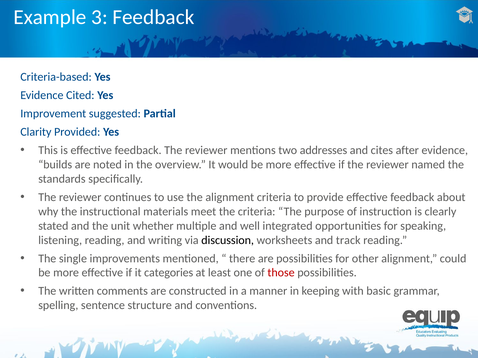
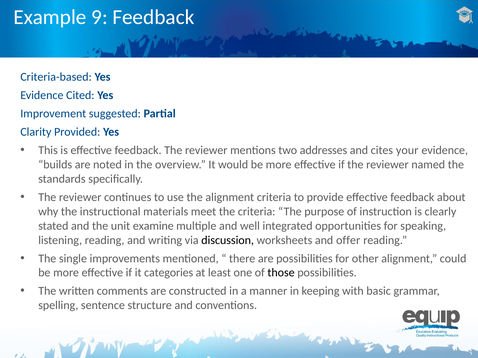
3: 3 -> 9 (100, 17)
after: after -> your (407, 150)
whether: whether -> examine (153, 226)
track: track -> offer (348, 240)
those colour: red -> black (281, 273)
